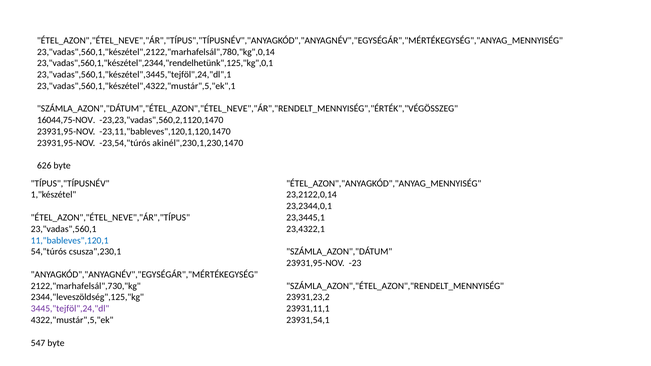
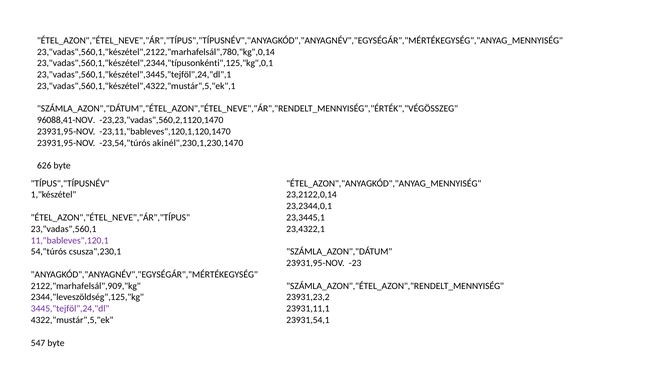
23,"vadas",560,1,"készétel",2344,"rendelhetünk",125,"kg",0,1: 23,"vadas",560,1,"készétel",2344,"rendelhetünk",125,"kg",0,1 -> 23,"vadas",560,1,"készétel",2344,"típusonkénti",125,"kg",0,1 (155, 63)
16044,75-NOV: 16044,75-NOV -> 96088,41-NOV (66, 120)
11,"bableves",120,1 colour: blue -> purple (70, 240)
2122,"marhafelsál",730,"kg: 2122,"marhafelsál",730,"kg -> 2122,"marhafelsál",909,"kg (86, 286)
